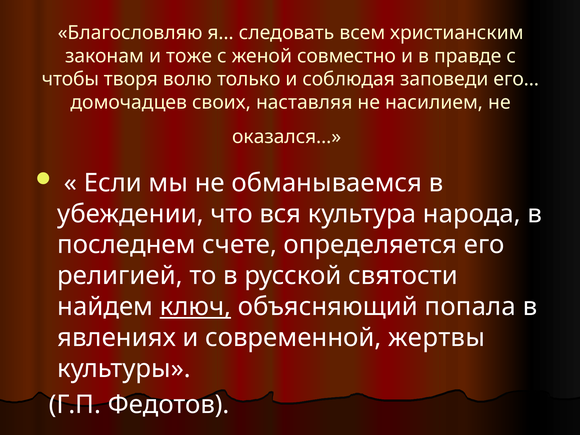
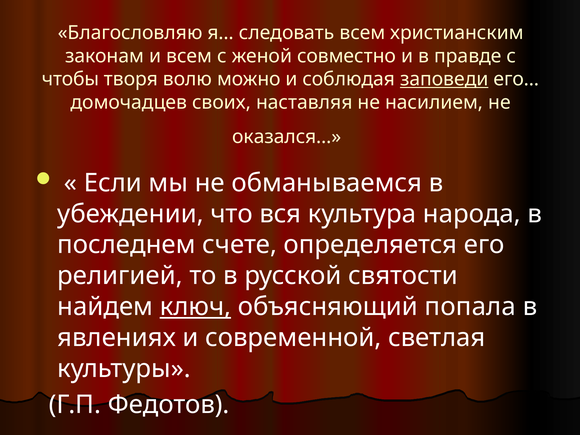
и тоже: тоже -> всем (189, 56)
только: только -> можно (249, 79)
заповеди underline: none -> present (444, 79)
жертвы: жертвы -> светлая (437, 338)
